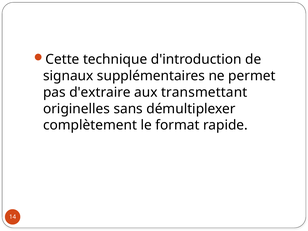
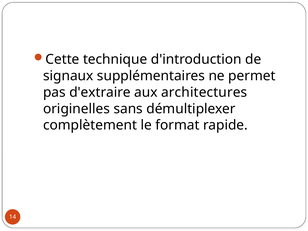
transmettant: transmettant -> architectures (204, 92)
